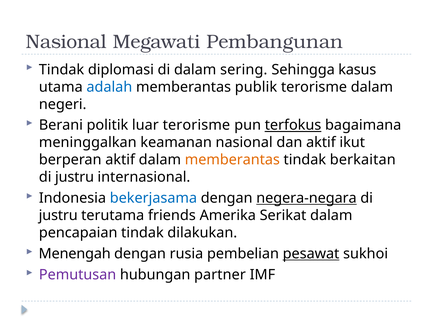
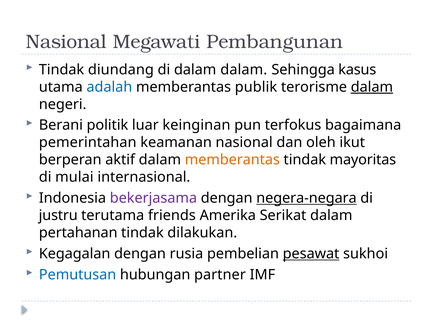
diplomasi: diplomasi -> diundang (121, 70)
dalam sering: sering -> dalam (244, 70)
dalam underline: none -> present (372, 87)
luar terorisme: terorisme -> keinginan (196, 125)
terfokus underline: present -> none (293, 125)
meninggalkan: meninggalkan -> pemerintahan (88, 142)
dan aktif: aktif -> oleh (321, 142)
berkaitan: berkaitan -> mayoritas (363, 160)
justru: justru -> mulai (74, 177)
bekerjasama colour: blue -> purple (153, 198)
pencapaian: pencapaian -> pertahanan (78, 233)
Menengah: Menengah -> Kegagalan (75, 254)
Pemutusan colour: purple -> blue (78, 275)
